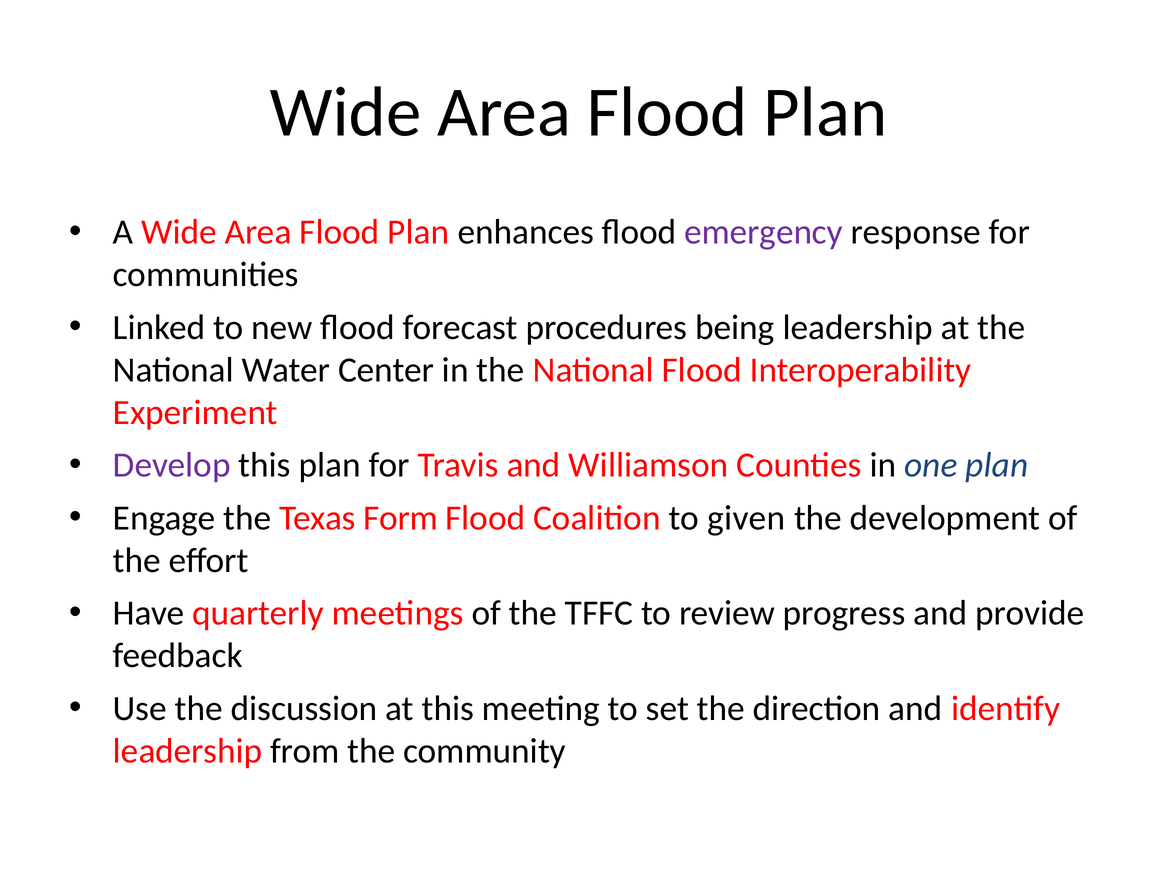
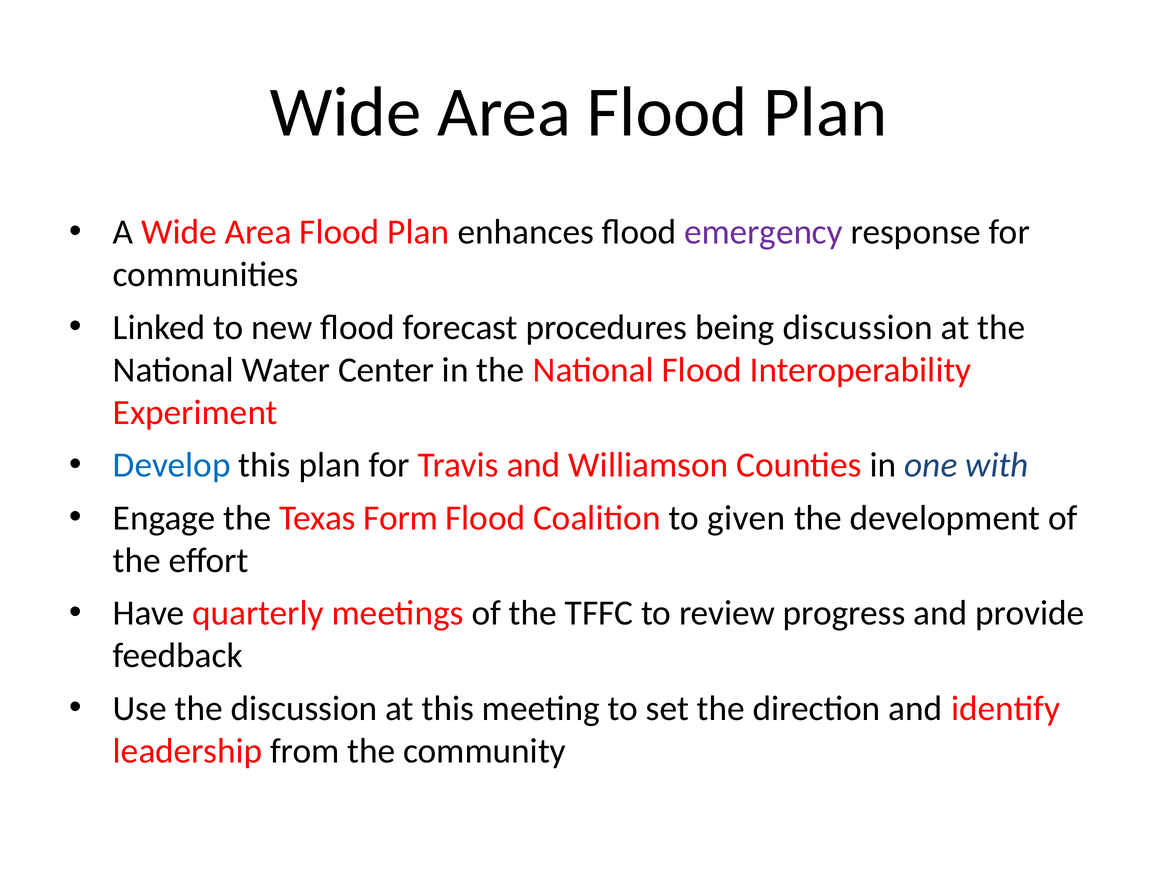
being leadership: leadership -> discussion (858, 327)
Develop colour: purple -> blue (172, 465)
one plan: plan -> with (997, 465)
